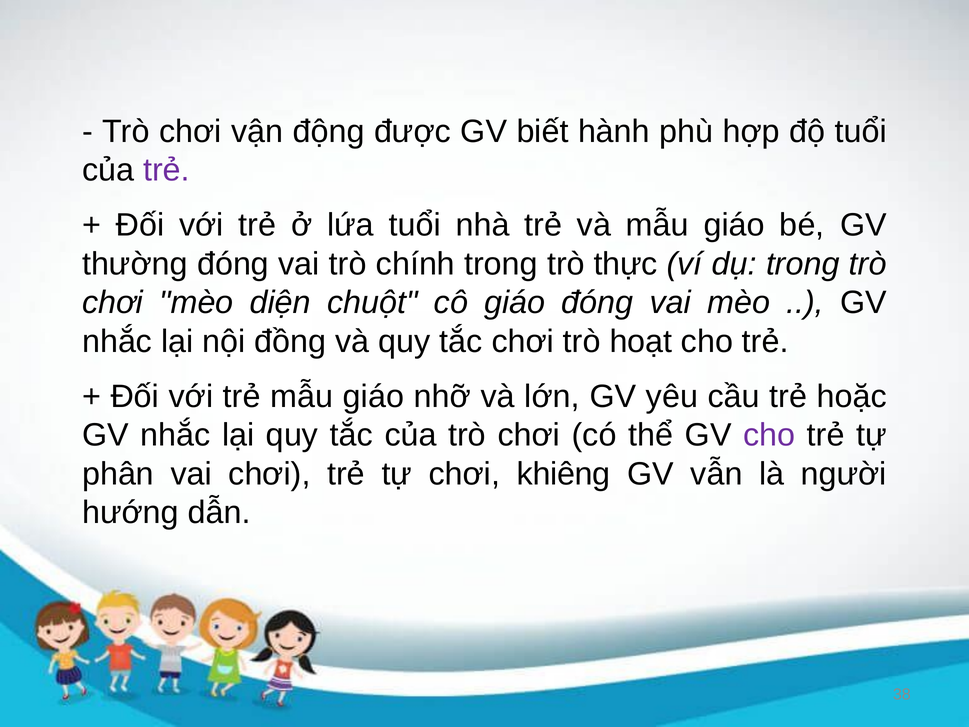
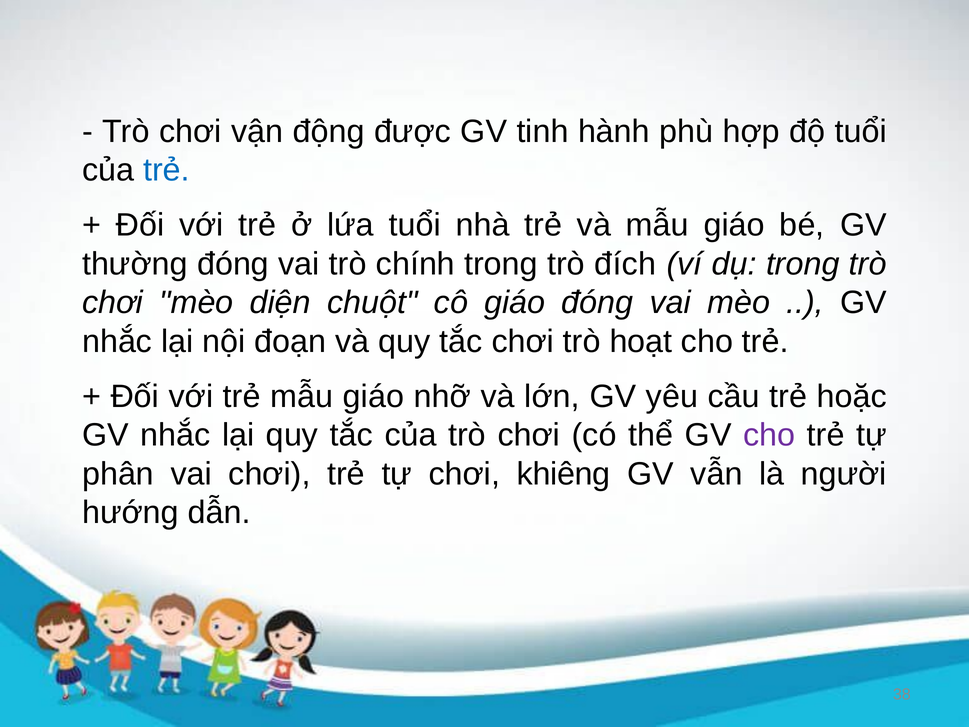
biết: biết -> tinh (543, 131)
trẻ colour: purple -> blue (167, 170)
thực: thực -> đích (625, 264)
đồng: đồng -> đoạn (290, 341)
